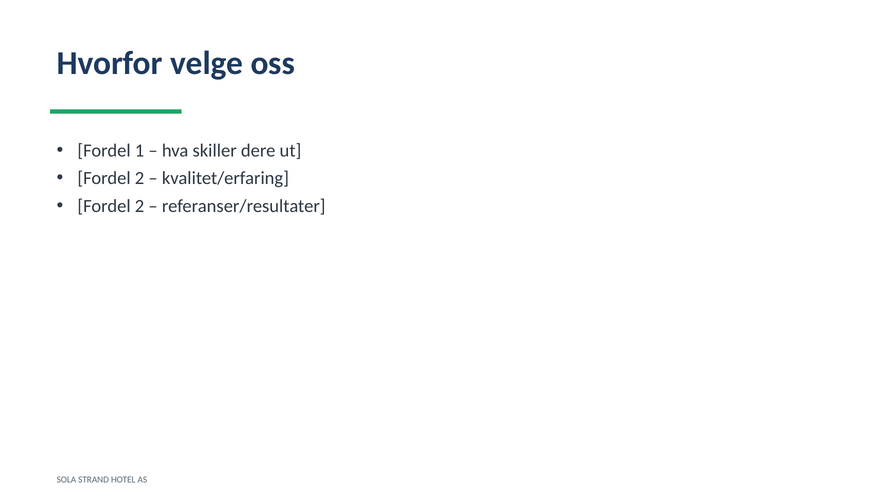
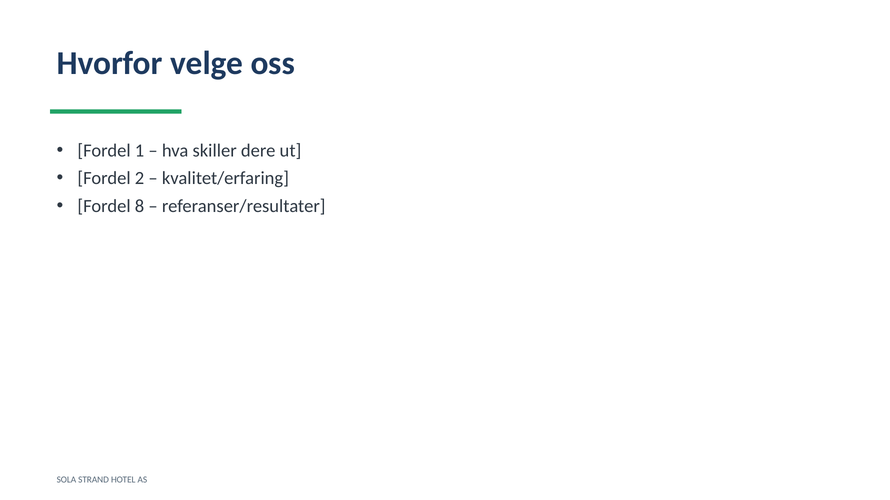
2: 2 -> 8 (140, 206)
